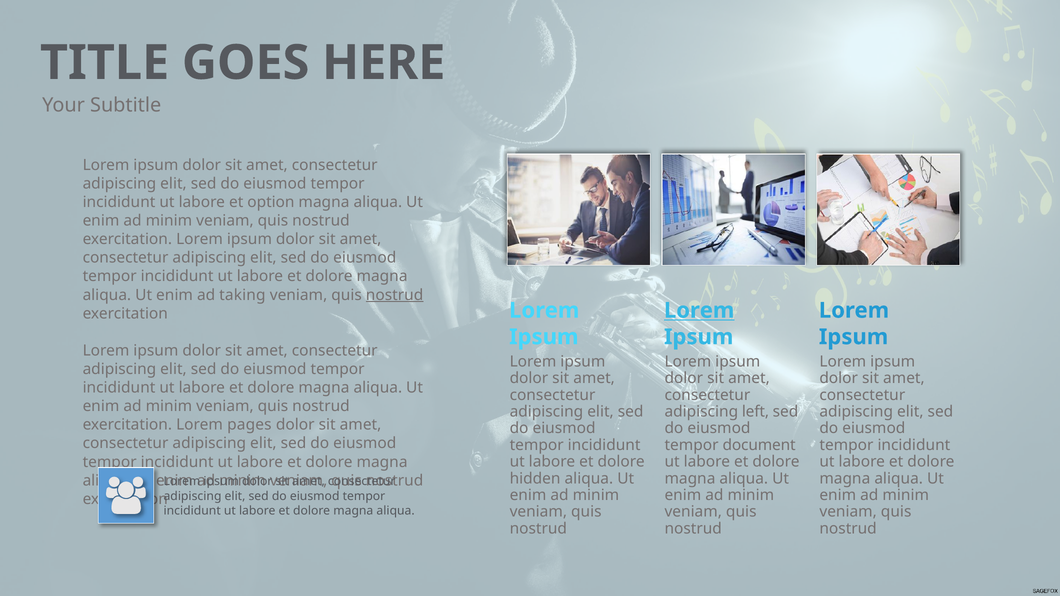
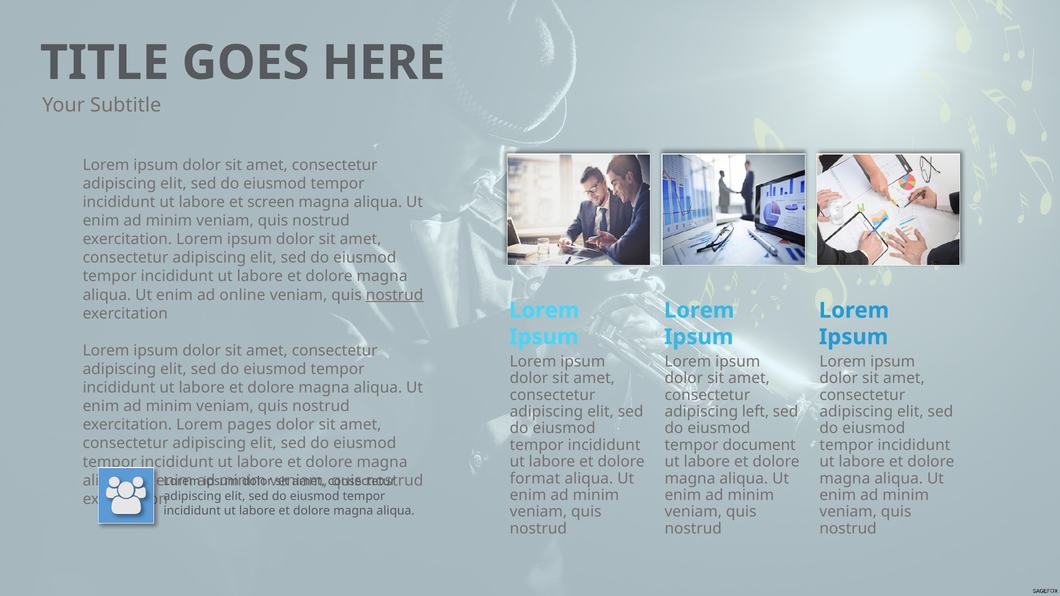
option: option -> screen (271, 202)
taking: taking -> online (242, 295)
Lorem underline: present -> none (699, 311)
hidden: hidden -> format (535, 479)
